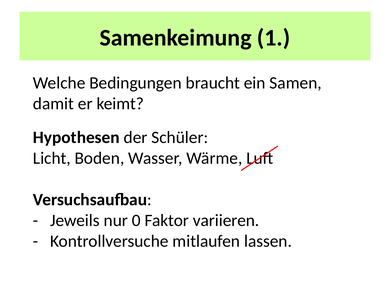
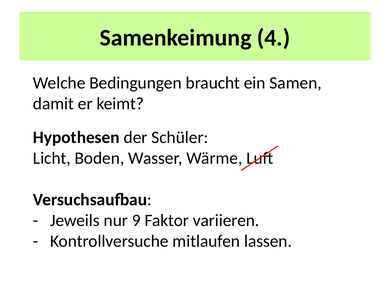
1: 1 -> 4 (274, 38)
0: 0 -> 9 (136, 221)
